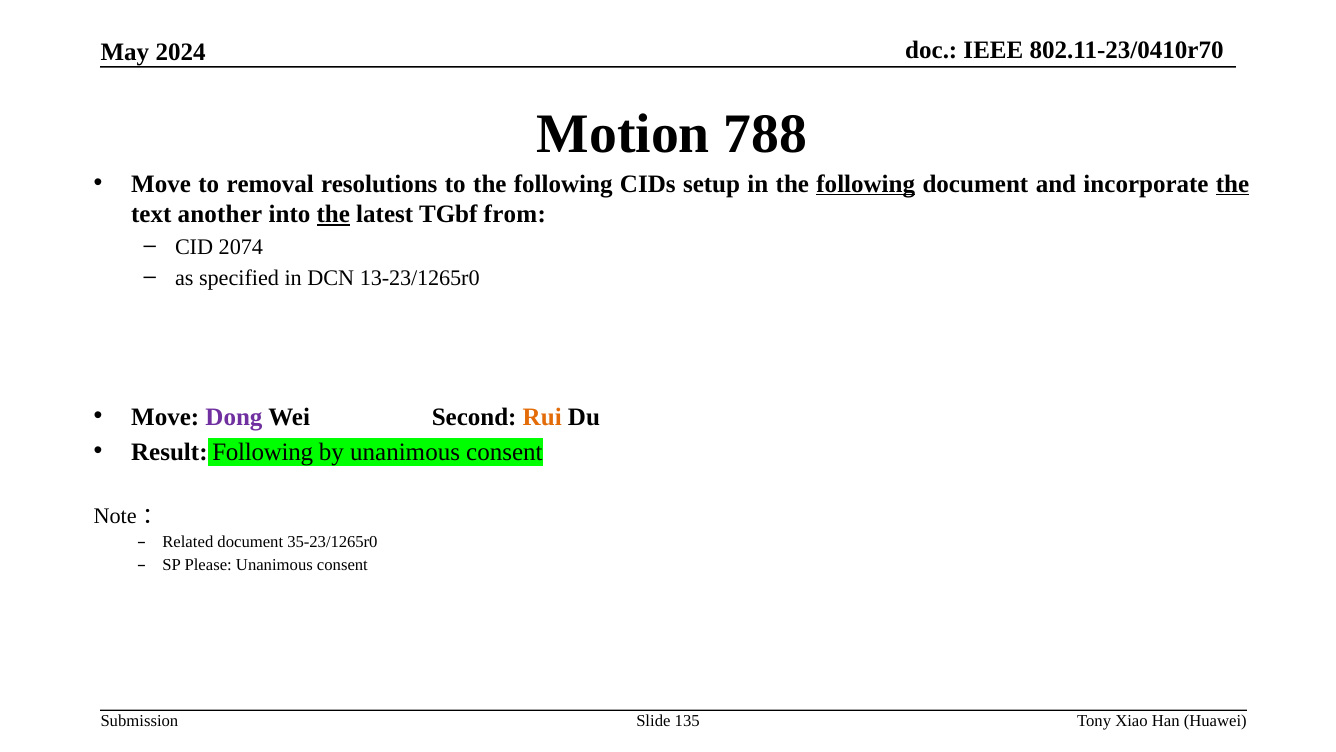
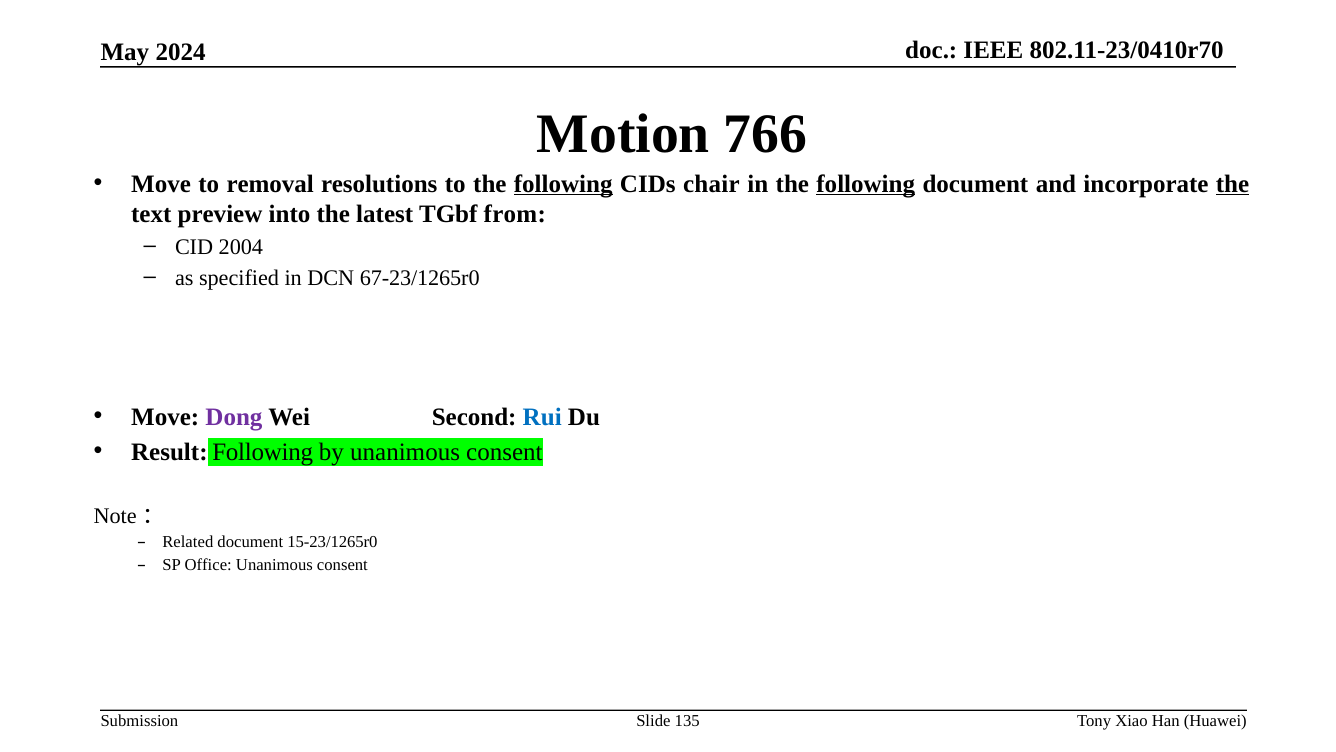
788: 788 -> 766 (765, 134)
following underline: none -> present (563, 184)
setup: setup -> chair (711, 184)
another: another -> preview (220, 214)
the underline: present -> none (333, 214)
2074: 2074 -> 2004 (241, 247)
13-23/1265r0: 13-23/1265r0 -> 67-23/1265r0 (420, 278)
Rui colour: orange -> blue (542, 416)
35-23/1265r0: 35-23/1265r0 -> 15-23/1265r0 (332, 542)
Please: Please -> Office (208, 565)
